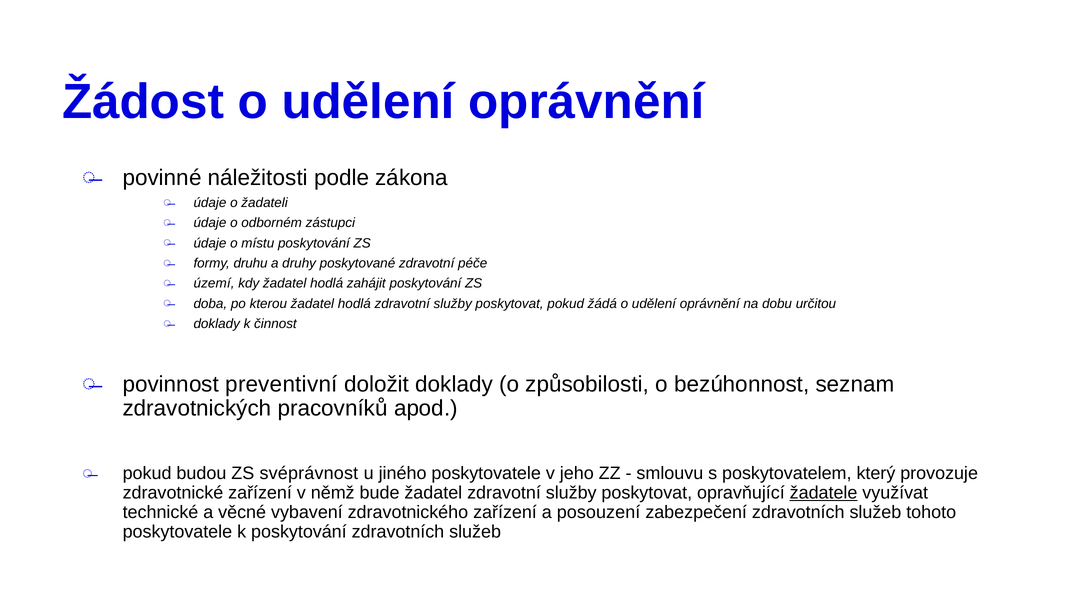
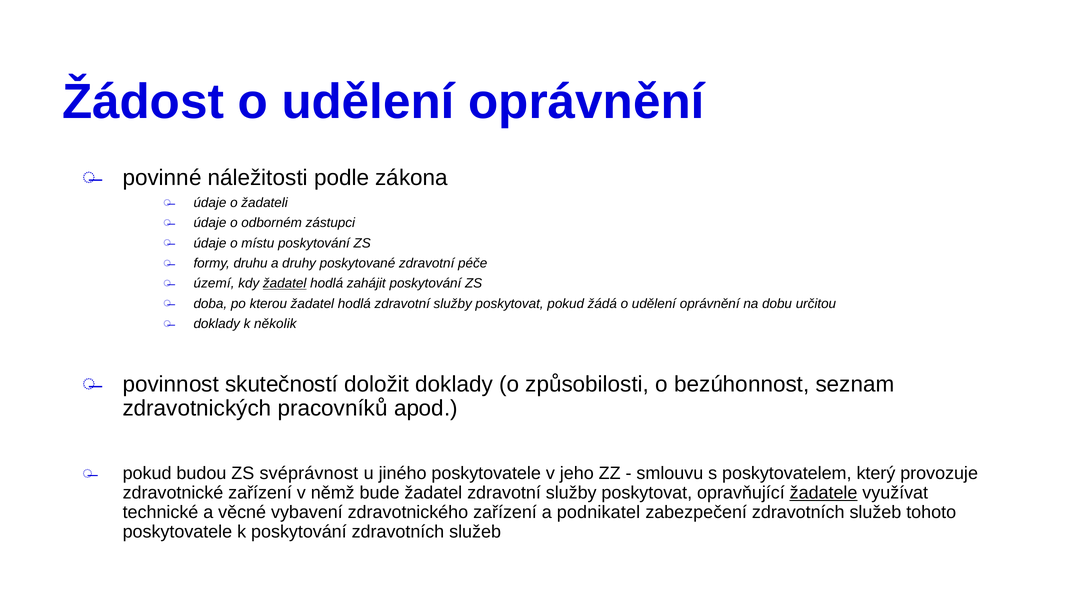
žadatel underline: none -> present (285, 283)
činnost: činnost -> několik (275, 324)
preventivní: preventivní -> skutečností (282, 384)
posouzení: posouzení -> podnikatel (598, 512)
